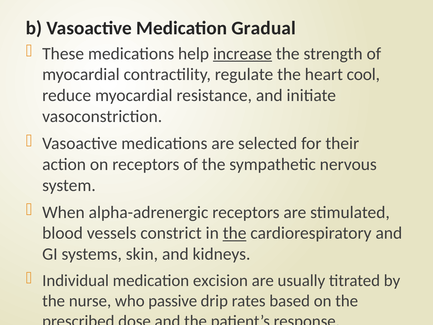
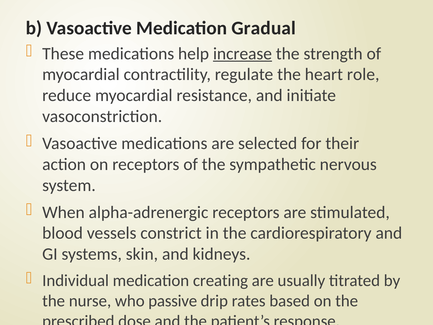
cool: cool -> role (363, 74)
the underline: present -> none (235, 233)
excision: excision -> creating (220, 281)
